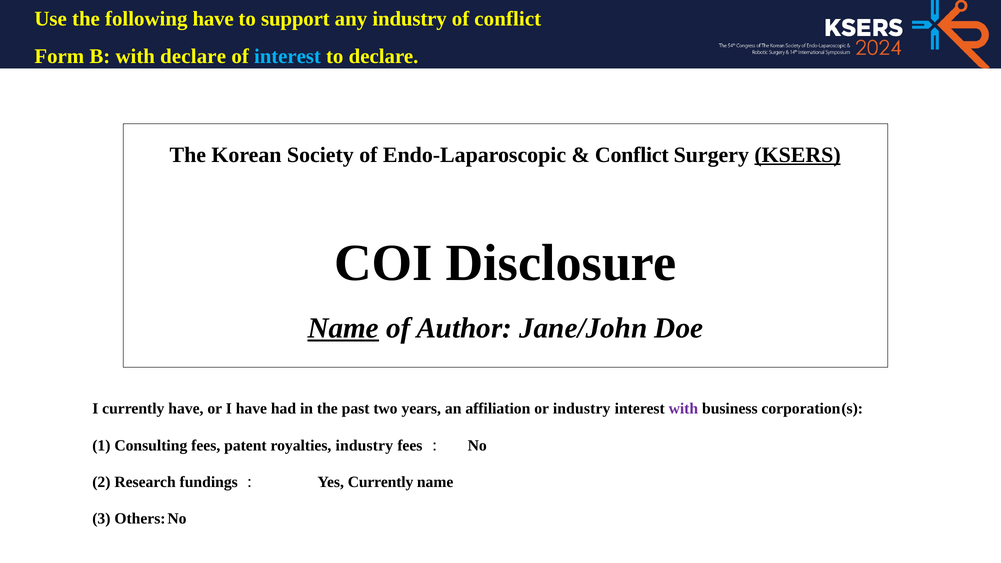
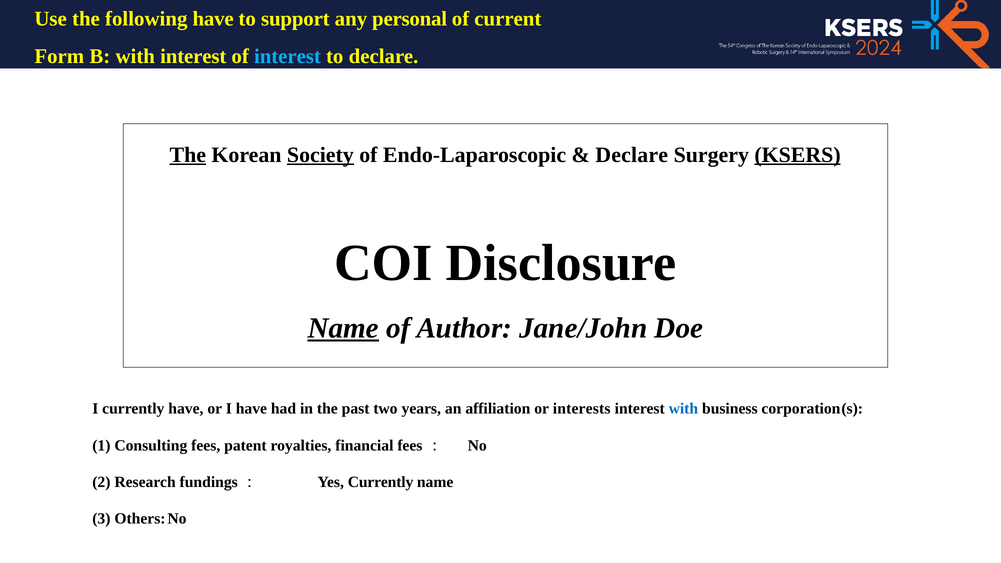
any industry: industry -> personal (410, 19)
of conflict: conflict -> current (508, 19)
with declare: declare -> interest (193, 56)
The underline: none -> present (188, 155)
Society underline: none -> present (320, 155)
Conflict: Conflict -> Declare (632, 155)
or industry: industry -> interests (582, 409)
with colour: purple -> blue (683, 409)
royalties industry: industry -> financial (364, 445)
